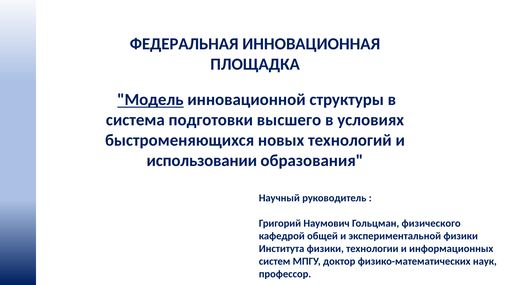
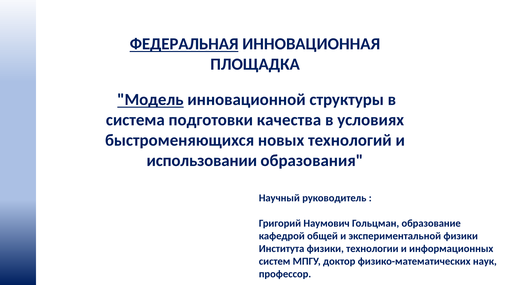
ФЕДЕРАЛЬНАЯ underline: none -> present (184, 44)
высшего: высшего -> качества (289, 120)
физического: физического -> образование (431, 223)
